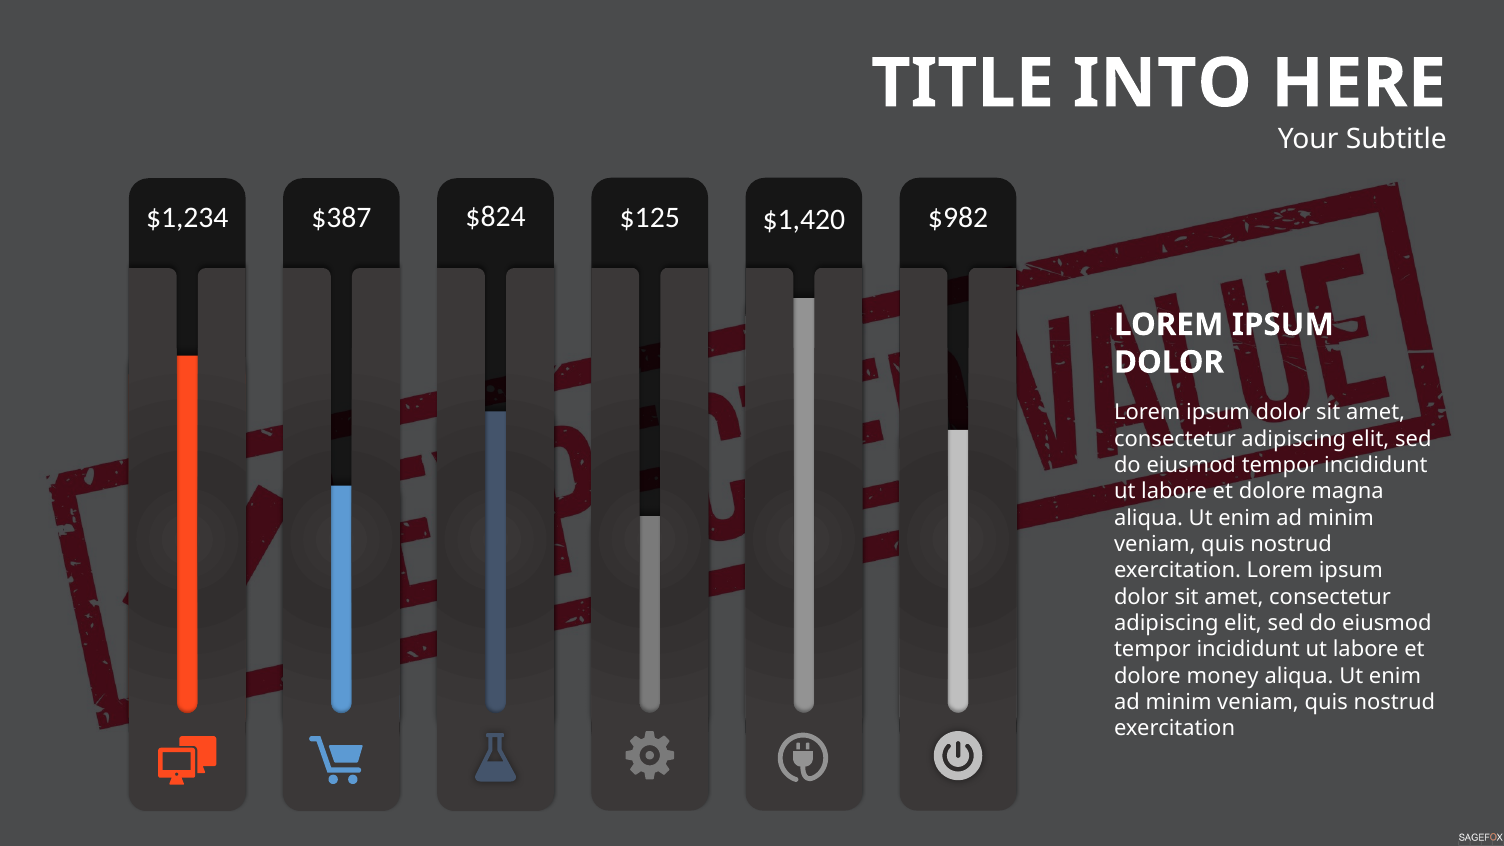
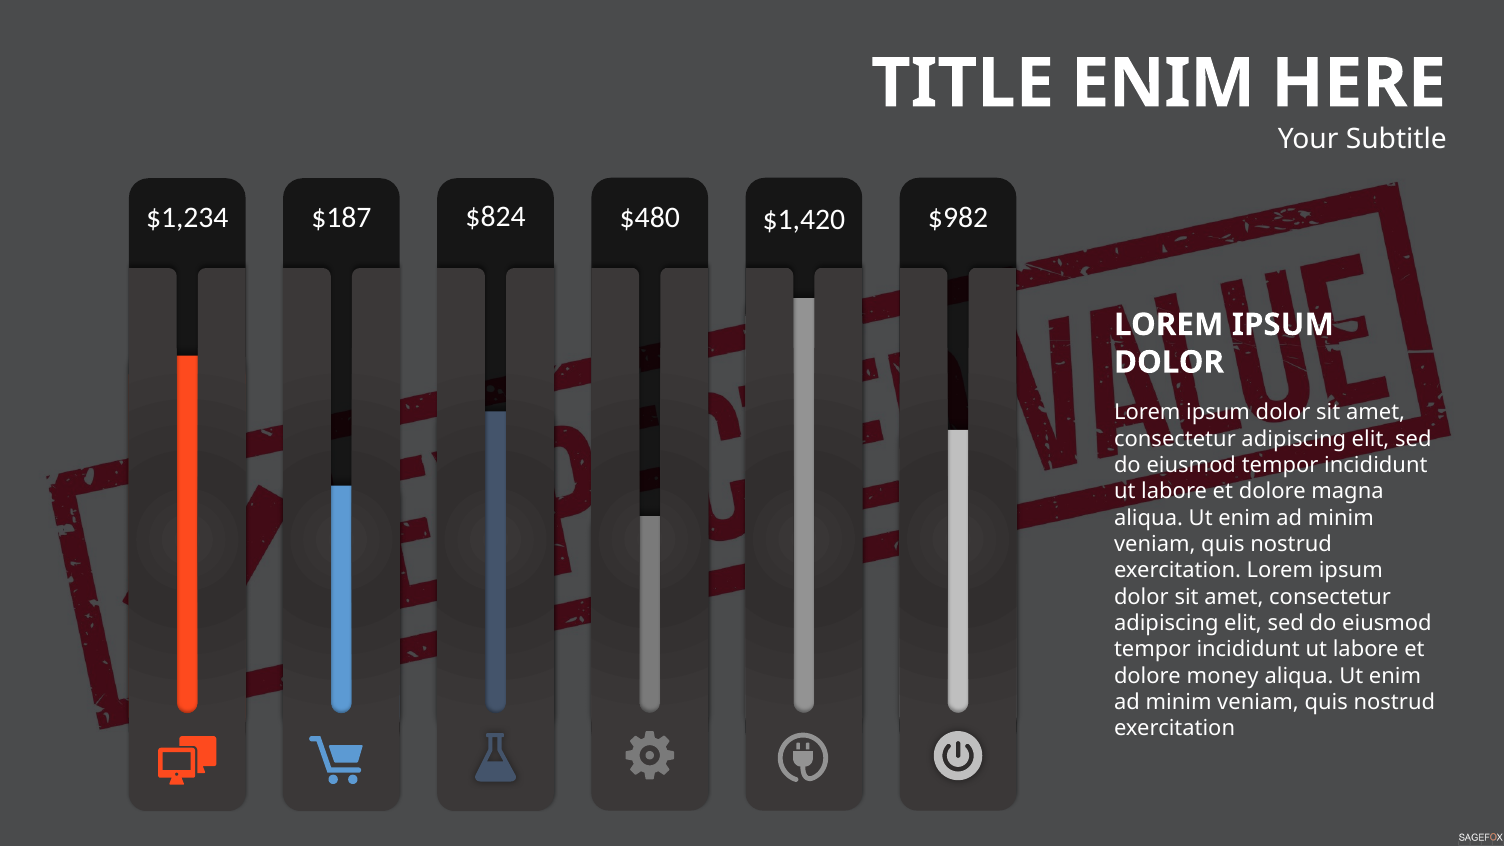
TITLE INTO: INTO -> ENIM (1163, 84)
$387: $387 -> $187 (341, 218)
$125: $125 -> $480 (650, 218)
